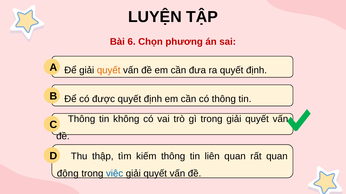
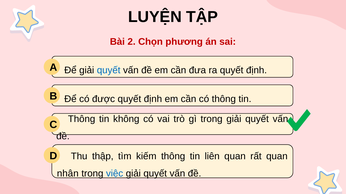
6: 6 -> 2 (132, 42)
quyết colour: orange -> blue (109, 71)
động: động -> nhân (68, 174)
